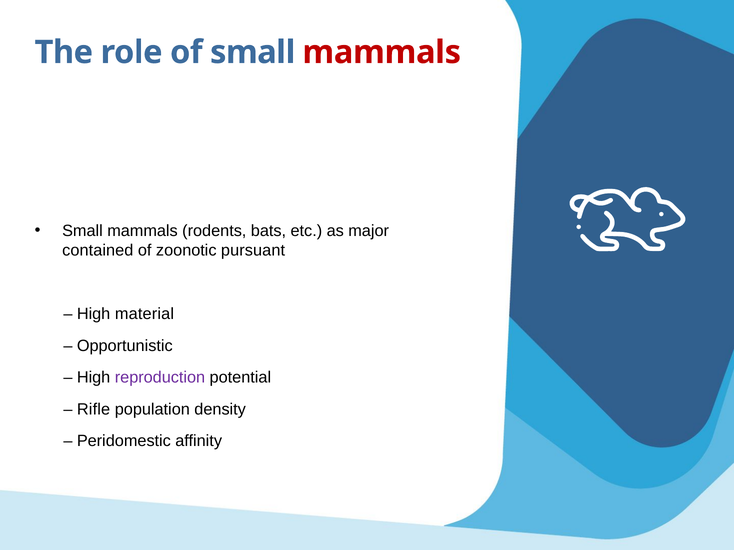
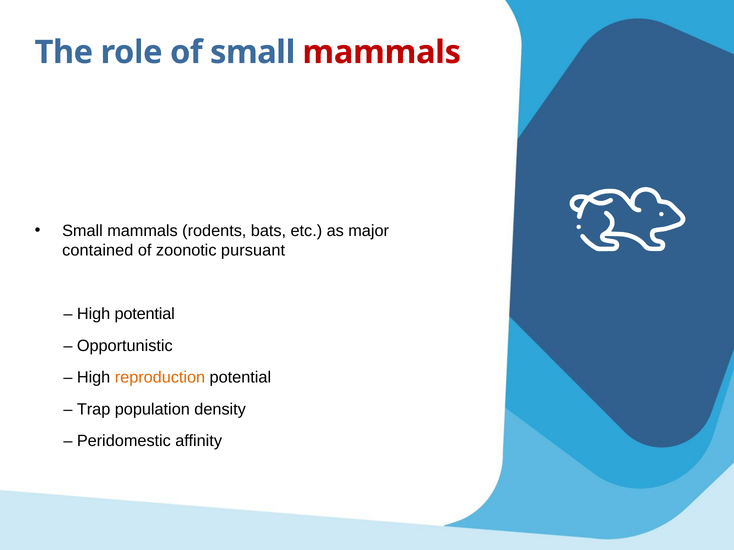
High material: material -> potential (145, 314)
reproduction colour: purple -> orange (160, 378)
Rifle: Rifle -> Trap (94, 410)
